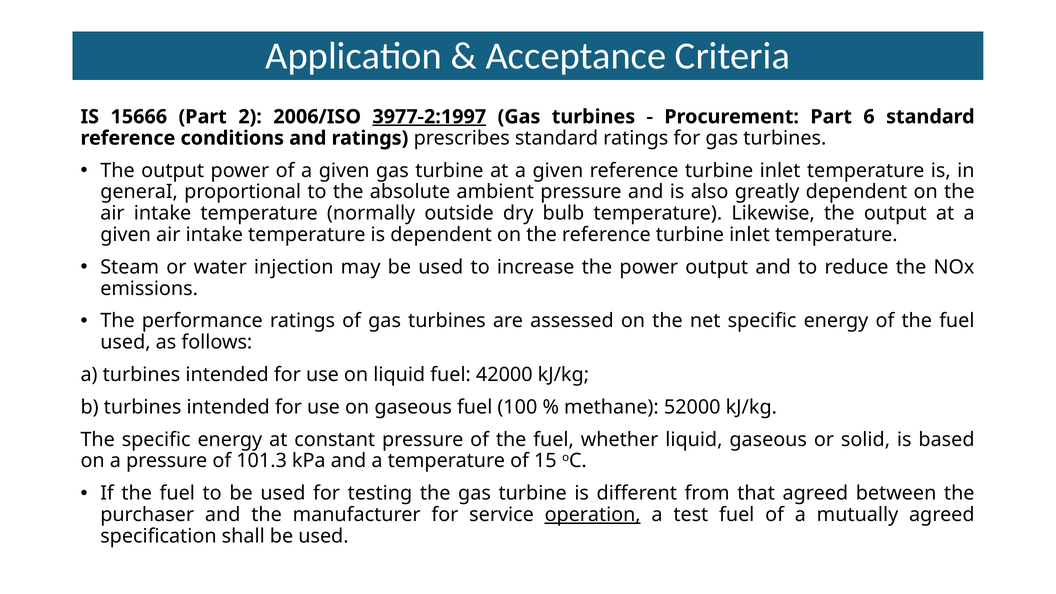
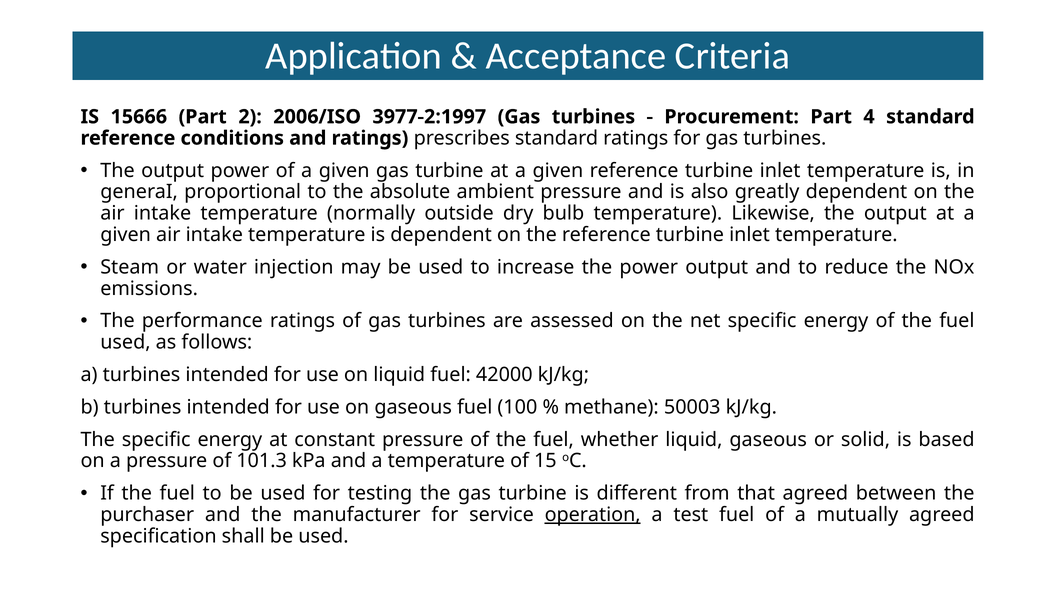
3977-2:1997 underline: present -> none (429, 117)
6: 6 -> 4 (869, 117)
52000: 52000 -> 50003 (692, 407)
